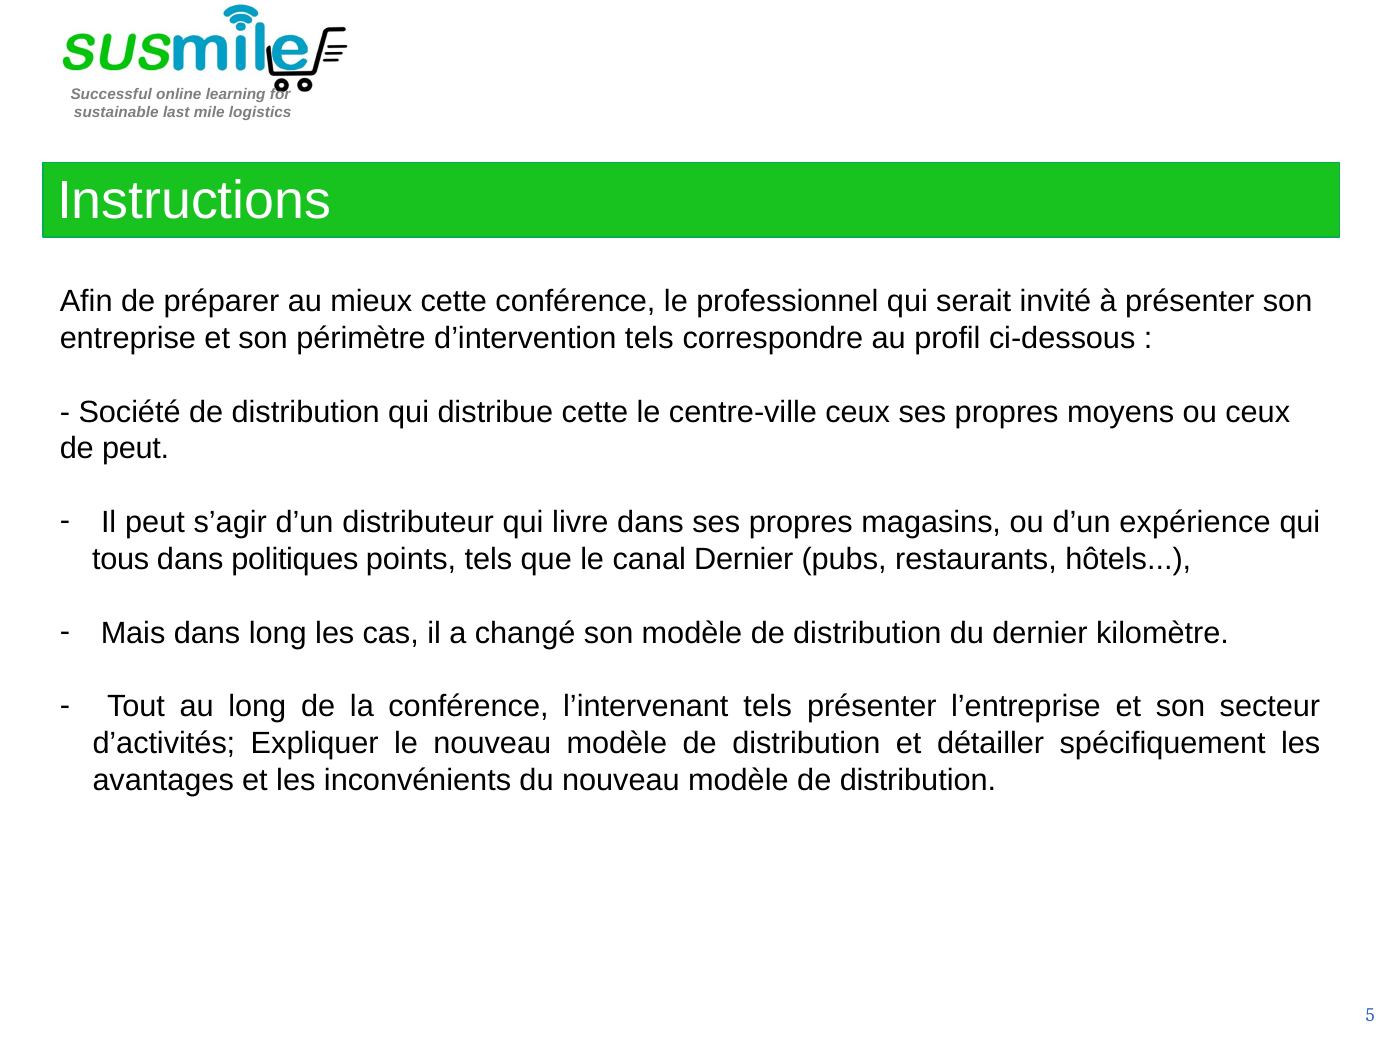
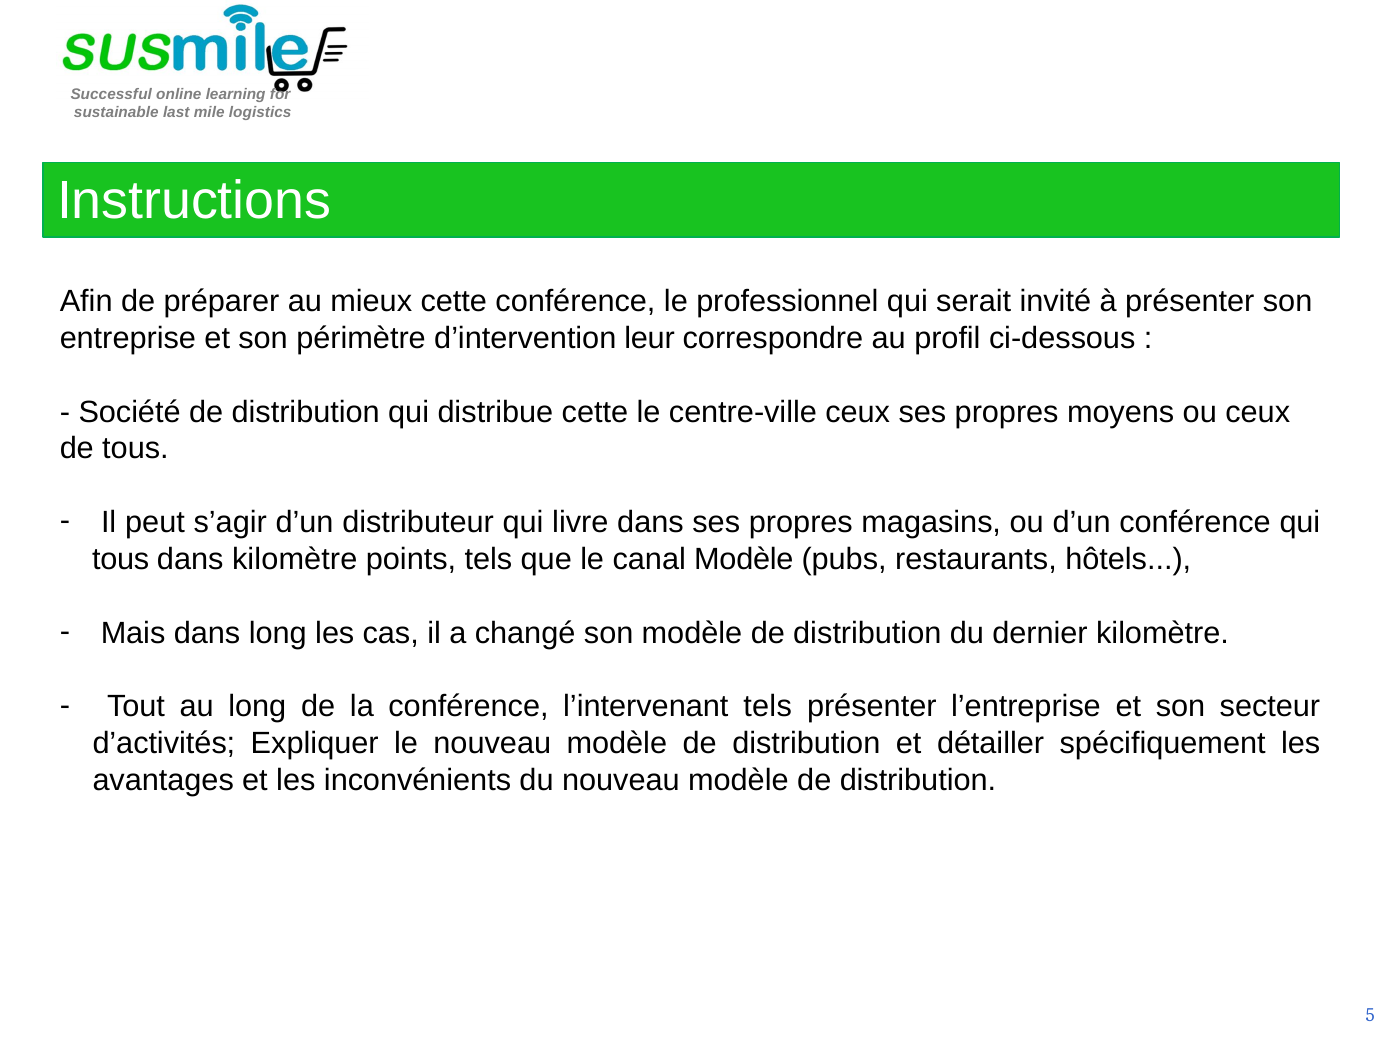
d’intervention tels: tels -> leur (650, 338)
de peut: peut -> tous (135, 449)
d’un expérience: expérience -> conférence (1195, 523)
dans politiques: politiques -> kilomètre (295, 560)
canal Dernier: Dernier -> Modèle (744, 560)
